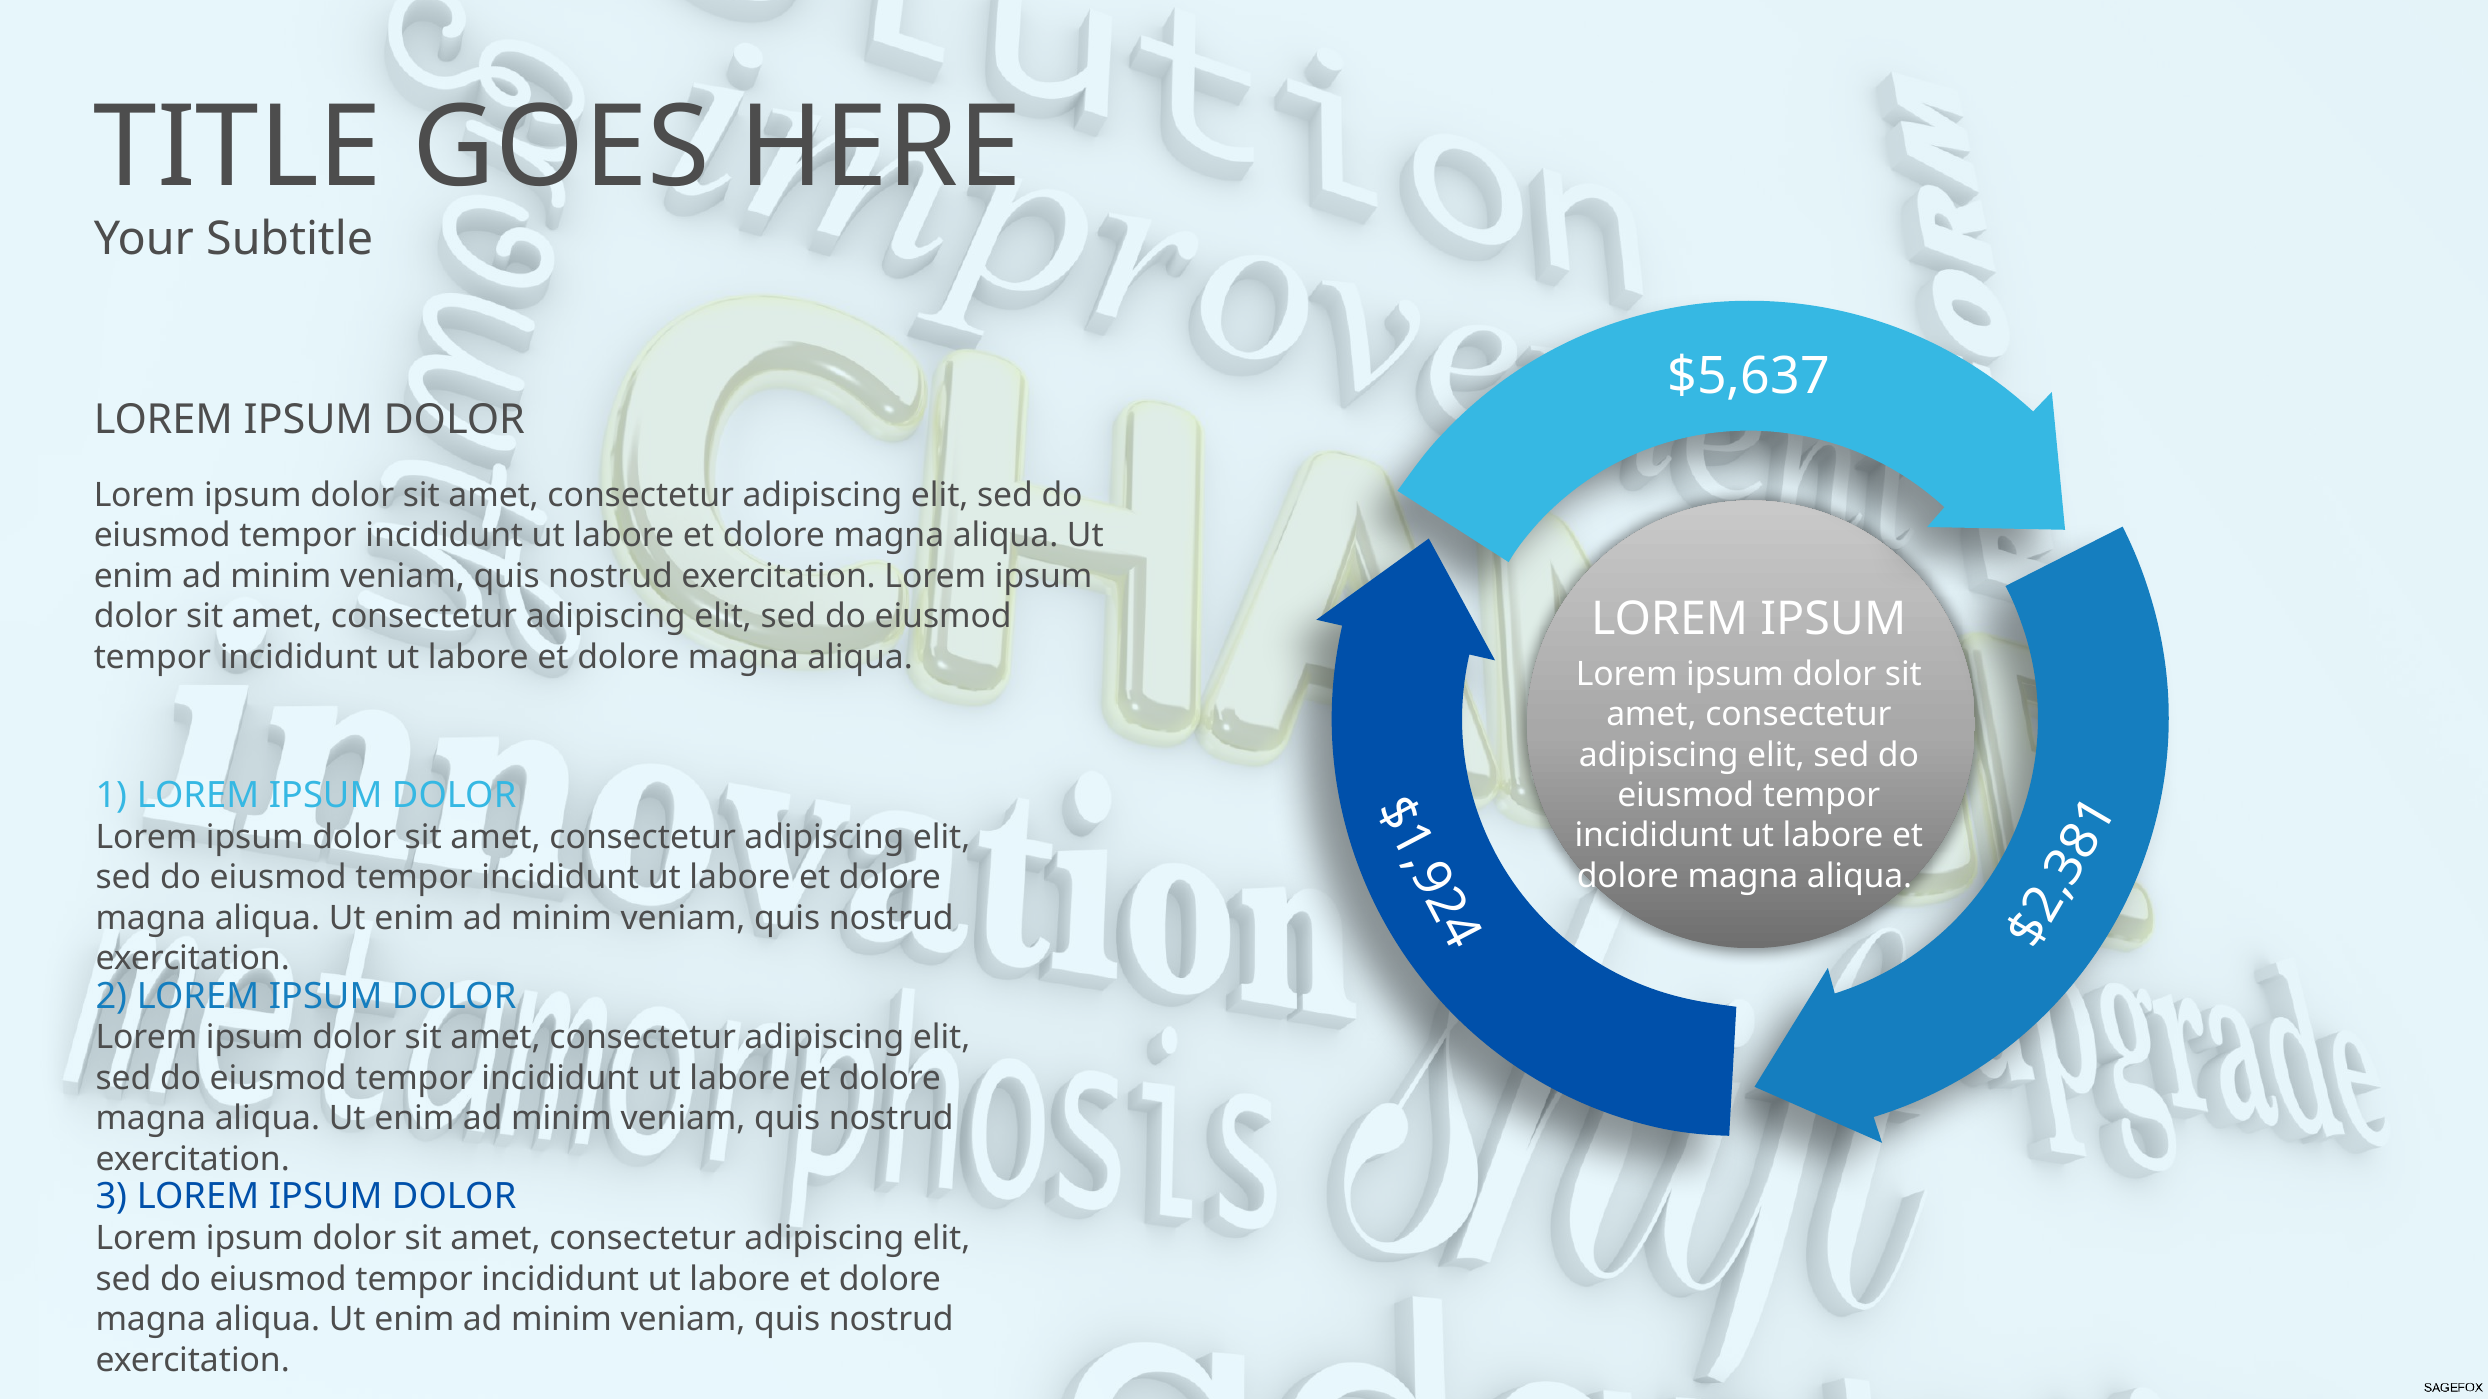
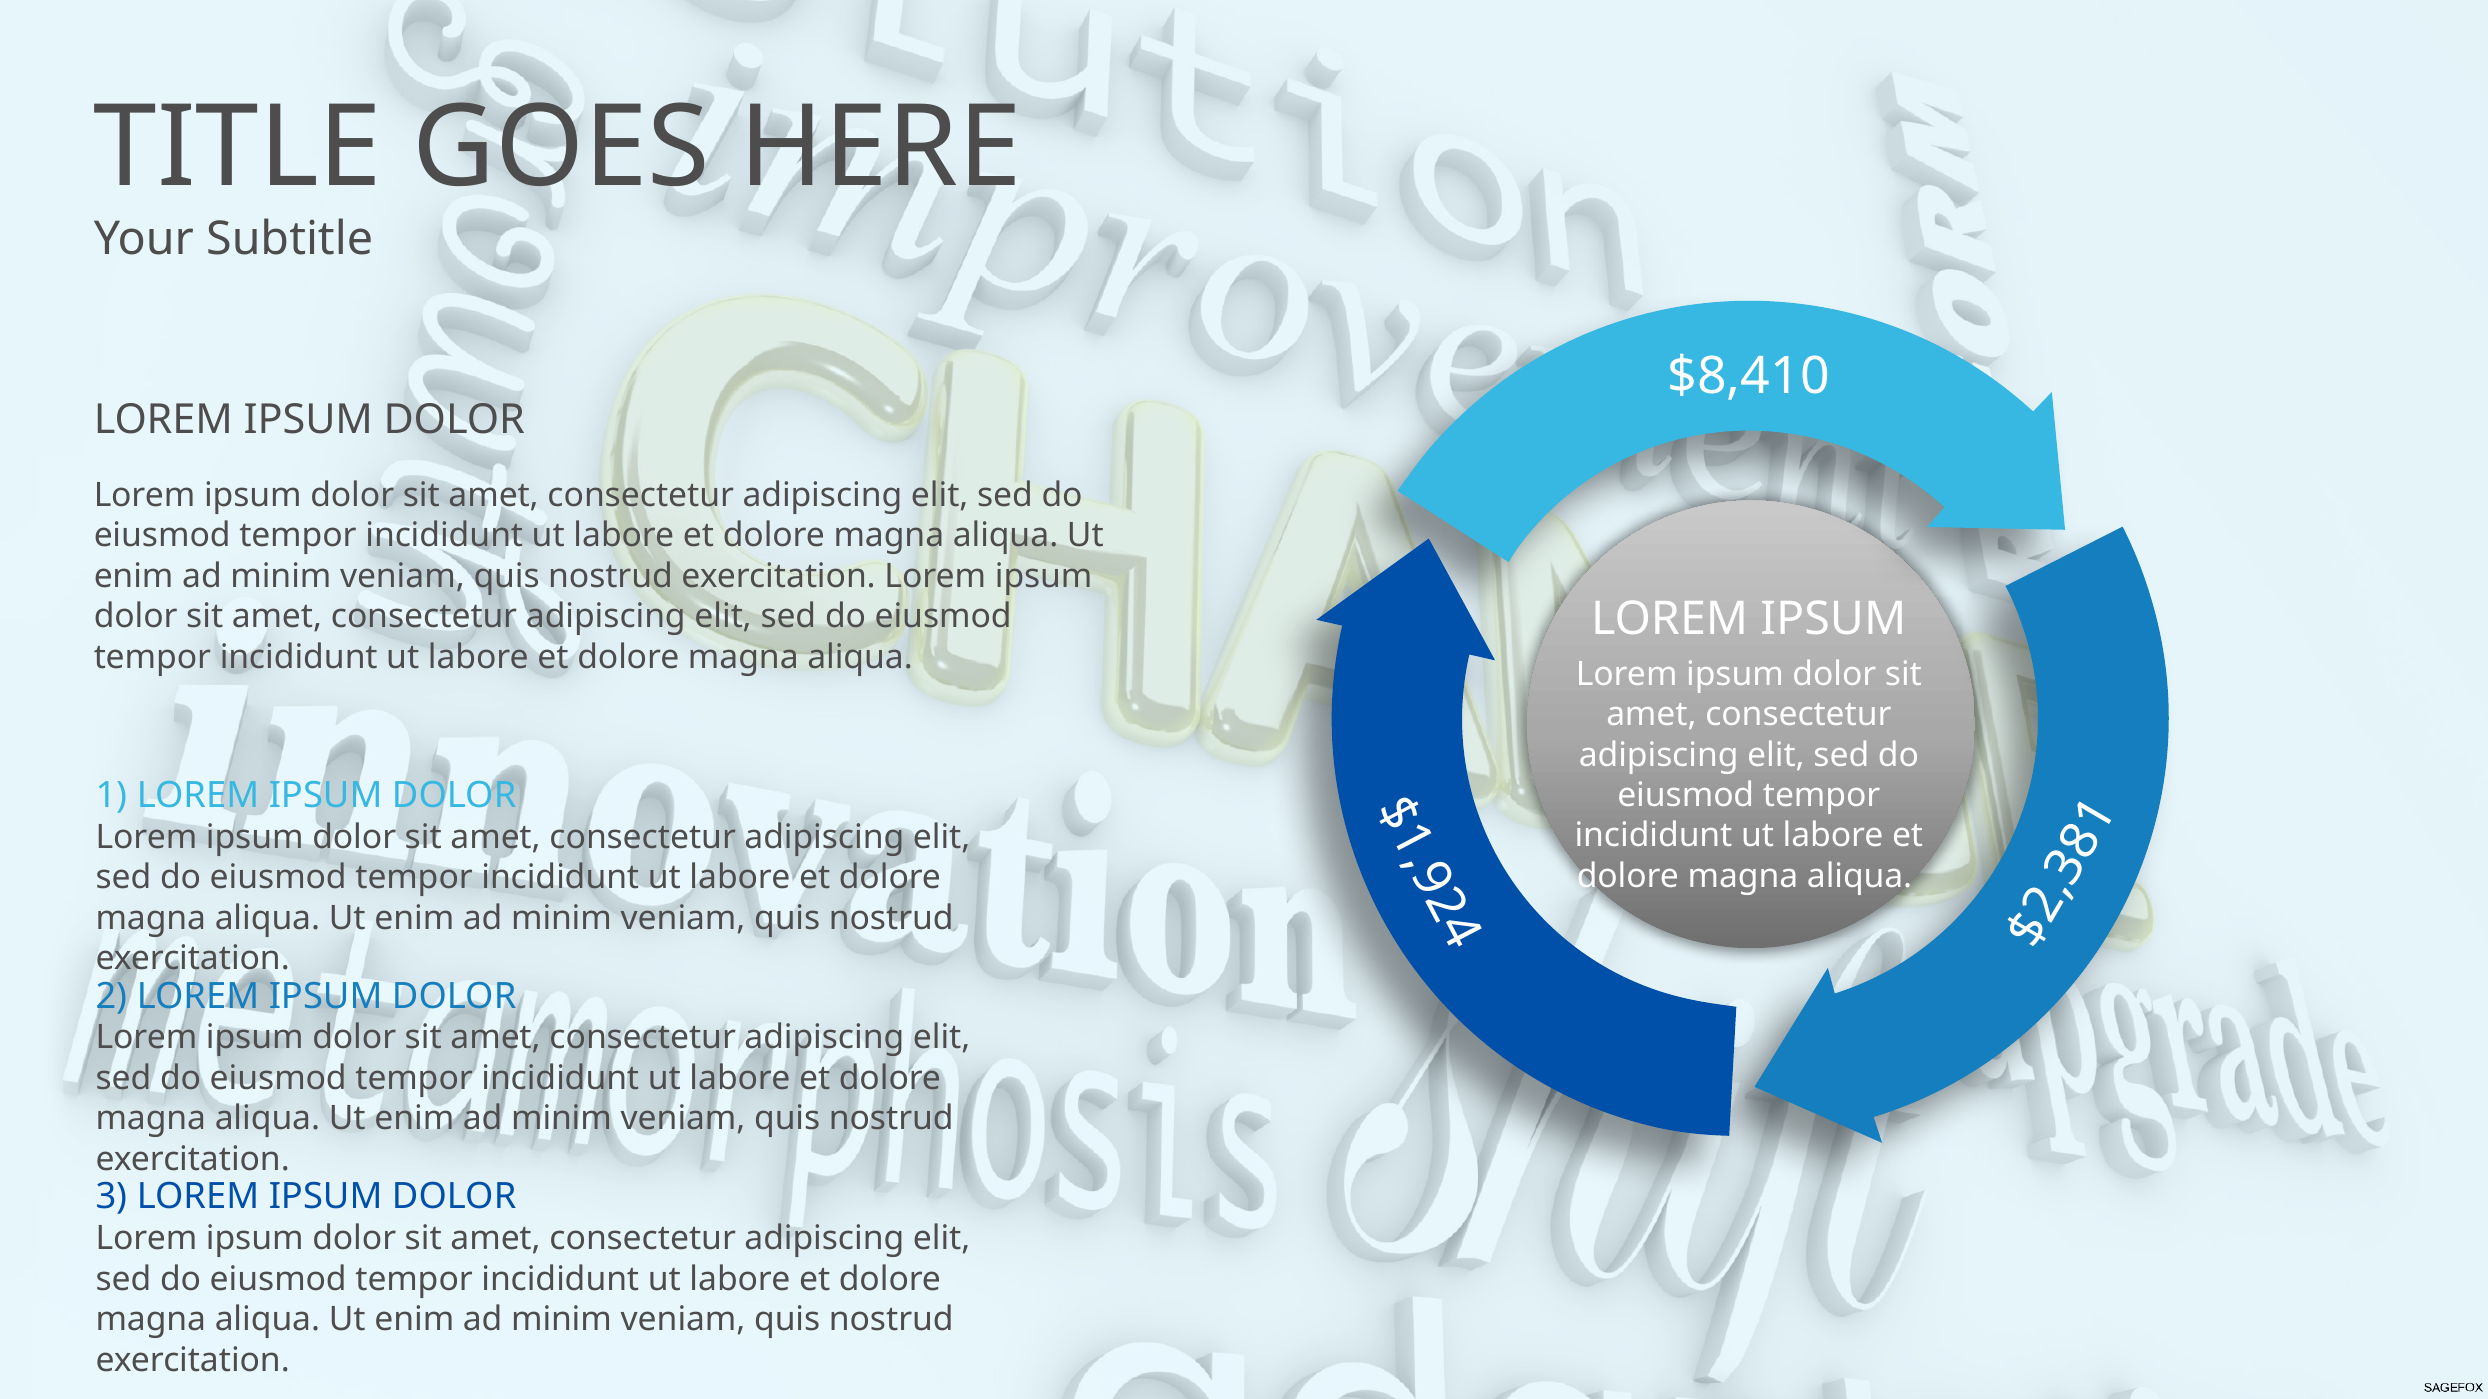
$5,637: $5,637 -> $8,410 (1749, 376)
